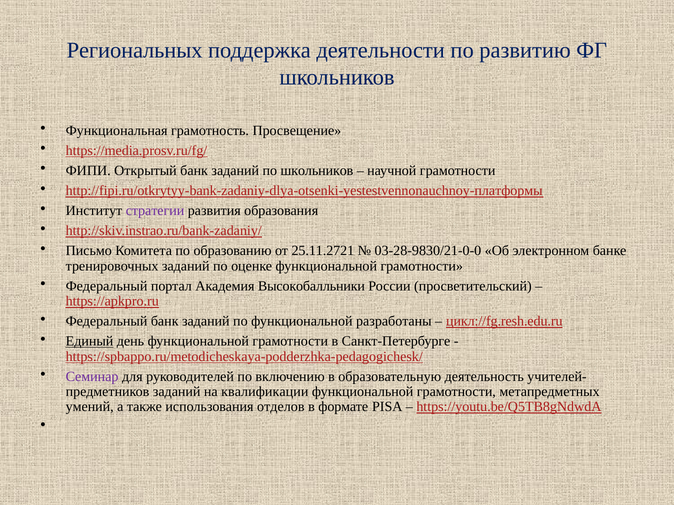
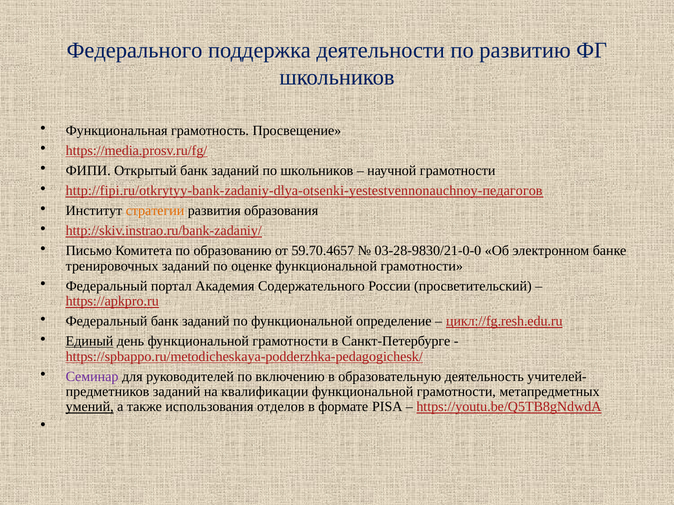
Региональных: Региональных -> Федерального (135, 50)
http://fipi.ru/otkrytyy-bank-zadaniy-dlya-otsenki-yestestvennonauchnoy-платформы: http://fipi.ru/otkrytyy-bank-zadaniy-dlya-otsenki-yestestvennonauchnoy-платформы -> http://fipi.ru/otkrytyy-bank-zadaniy-dlya-otsenki-yestestvennonauchnoy-педагогов (304, 191)
стратегии colour: purple -> orange (155, 211)
25.11.2721: 25.11.2721 -> 59.70.4657 (323, 251)
Высокобалльники: Высокобалльники -> Содержательного (311, 286)
разработаны: разработаны -> определение (394, 322)
умений underline: none -> present (90, 407)
